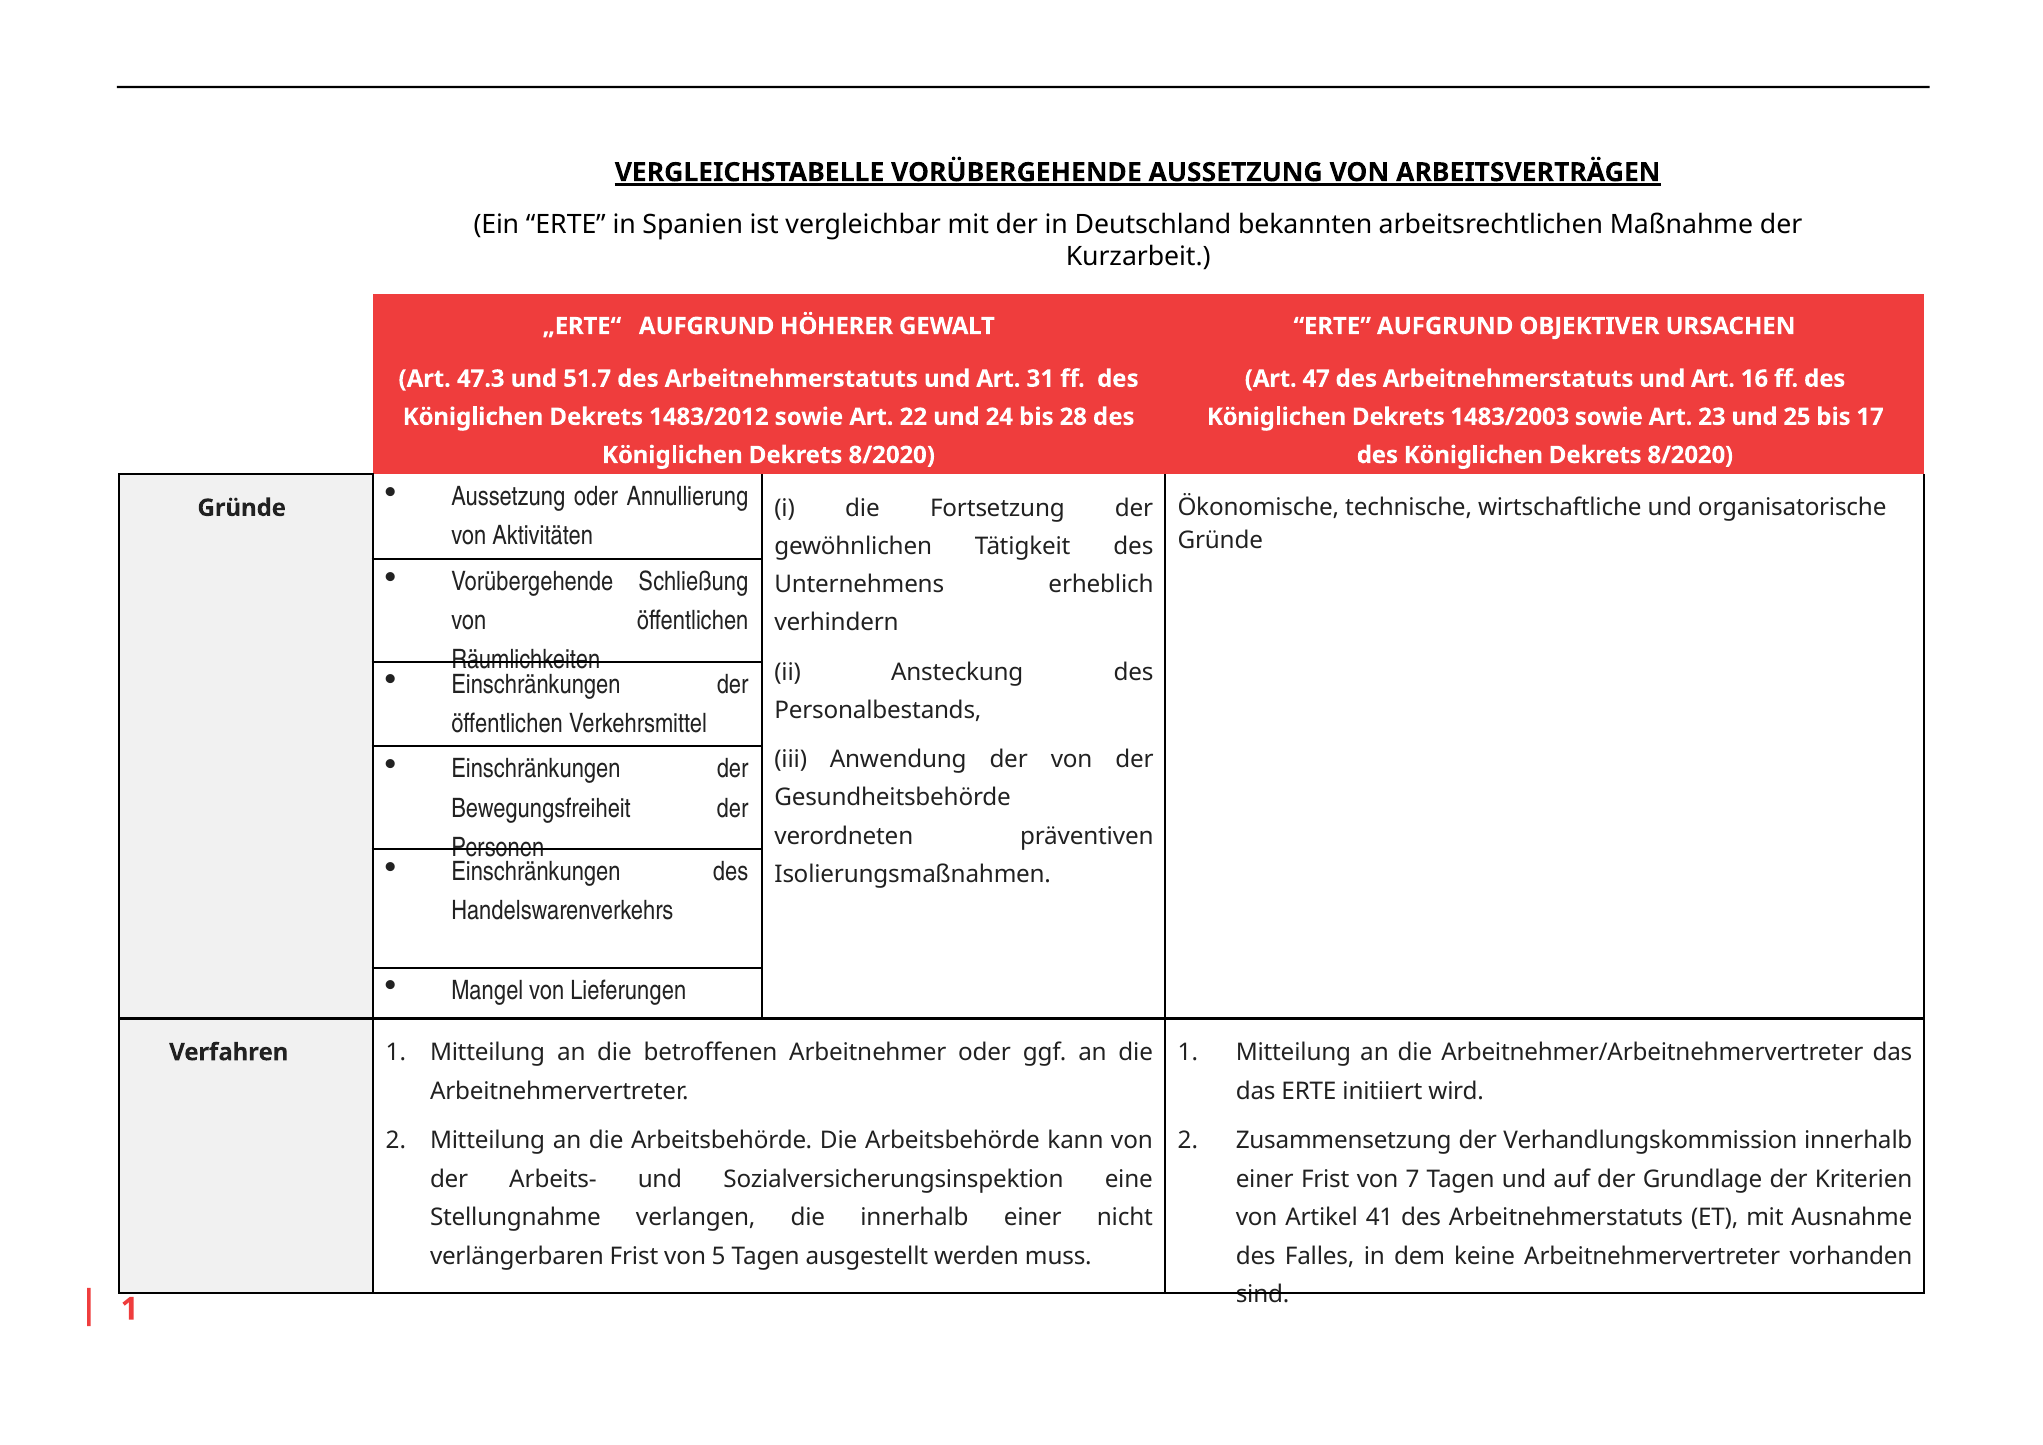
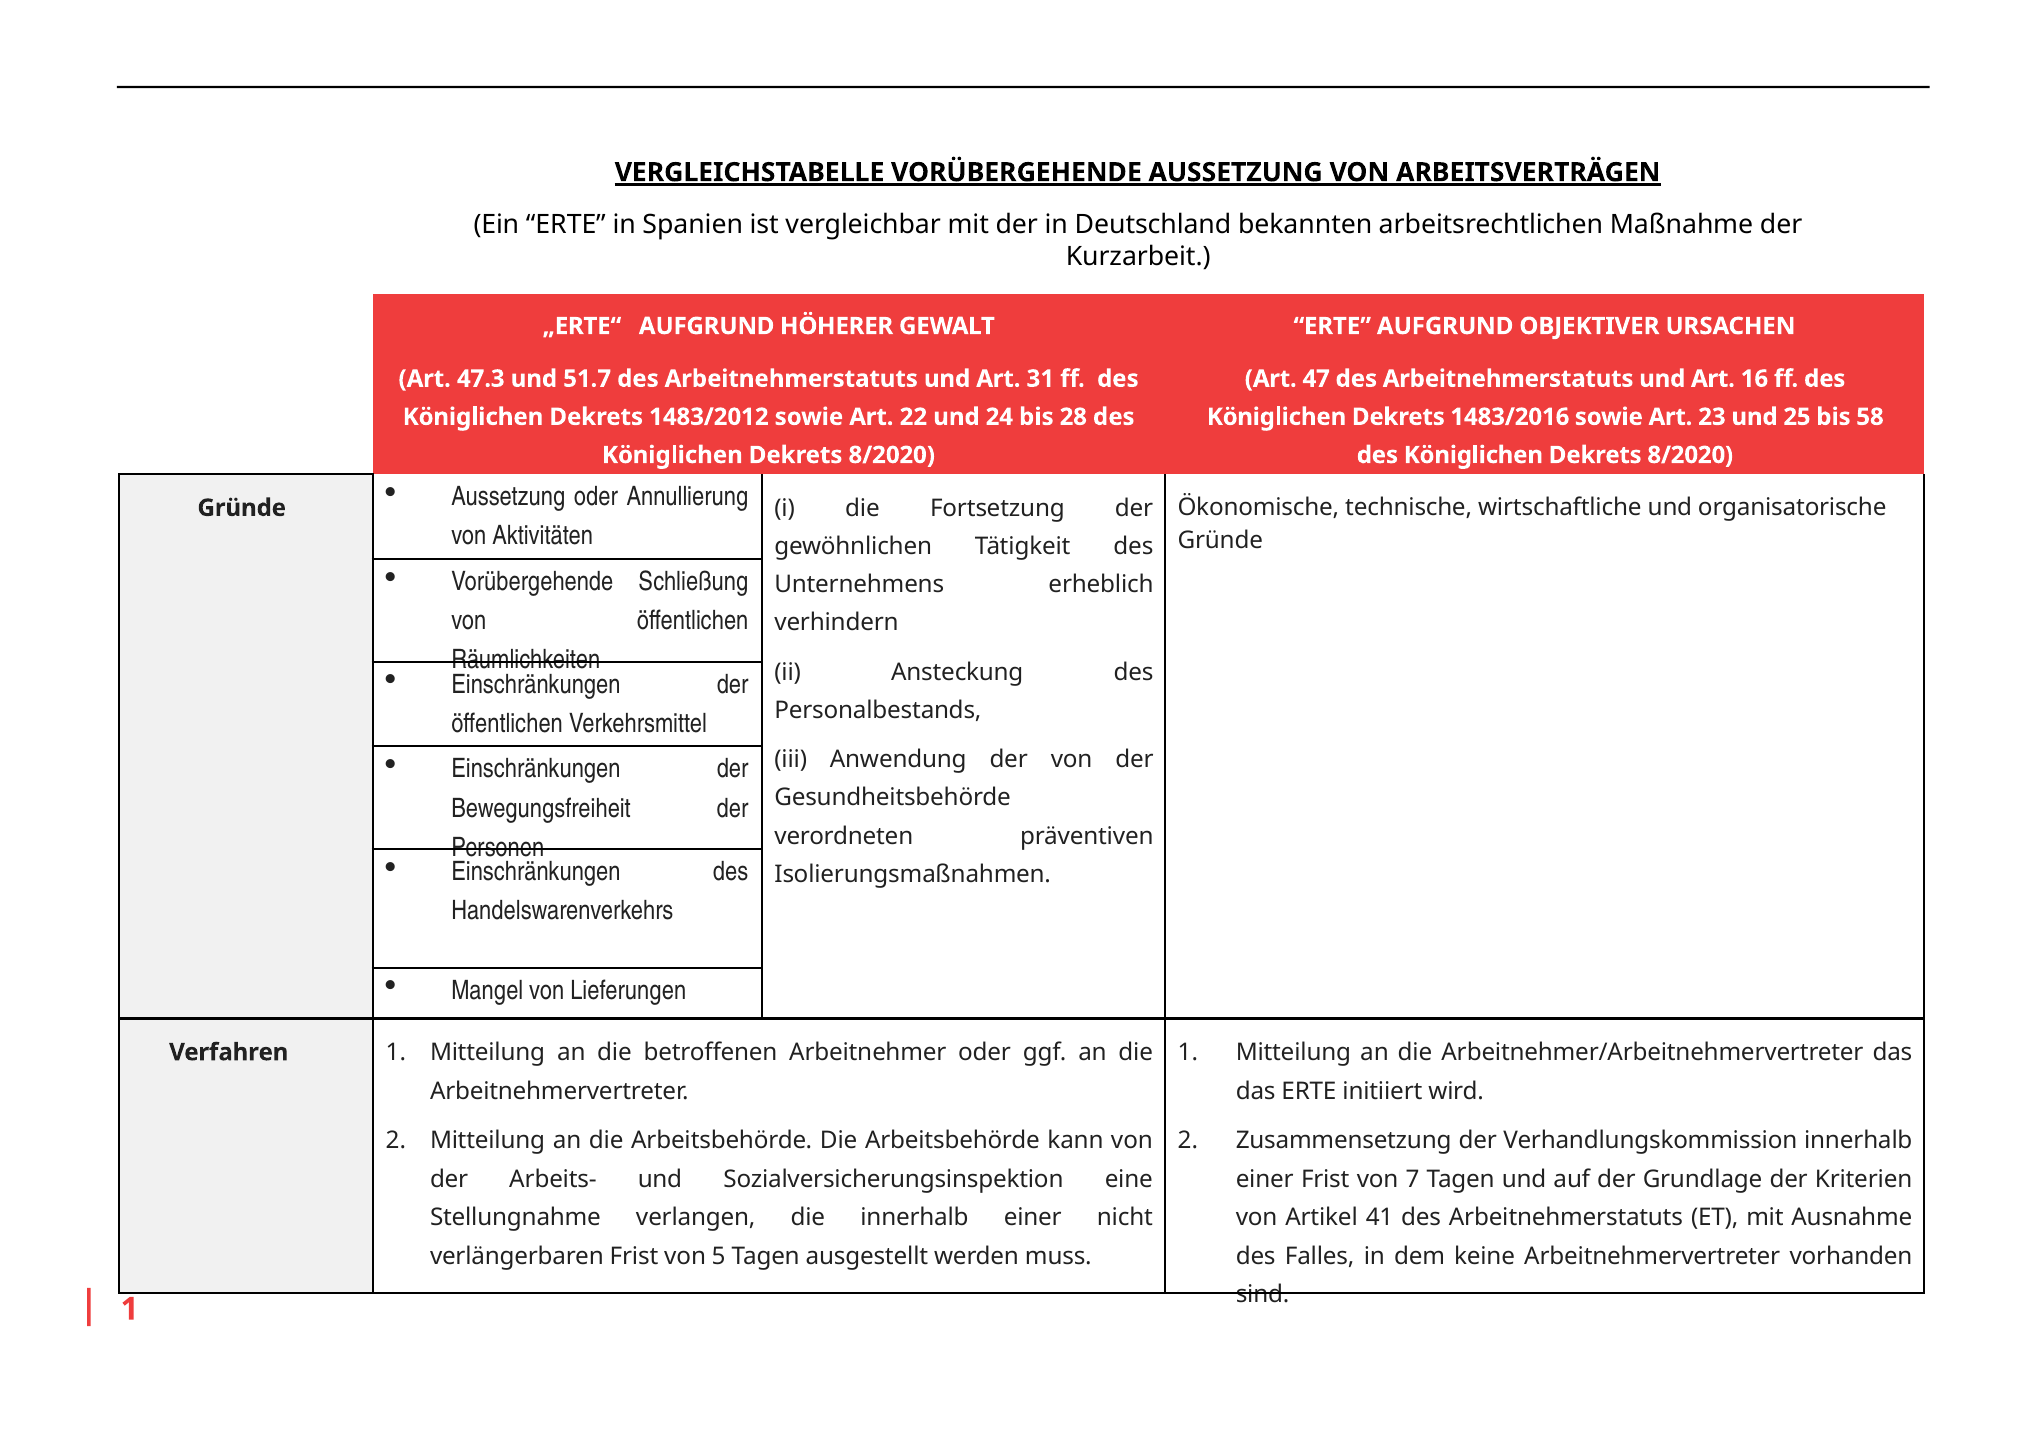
1483/2003: 1483/2003 -> 1483/2016 (1510, 417)
17: 17 -> 58 (1870, 417)
